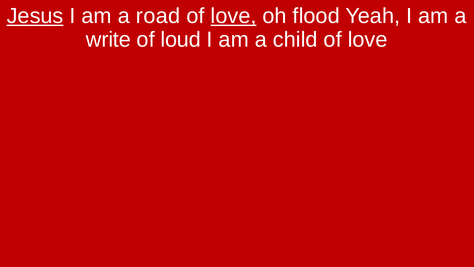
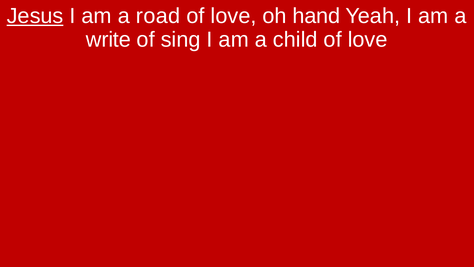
love underline: present -> none (234, 16)
flood: flood -> hand (316, 16)
loud: loud -> sing (181, 40)
